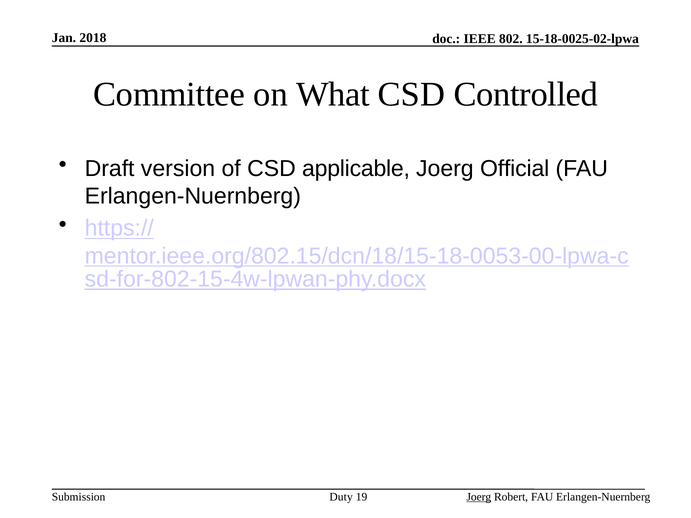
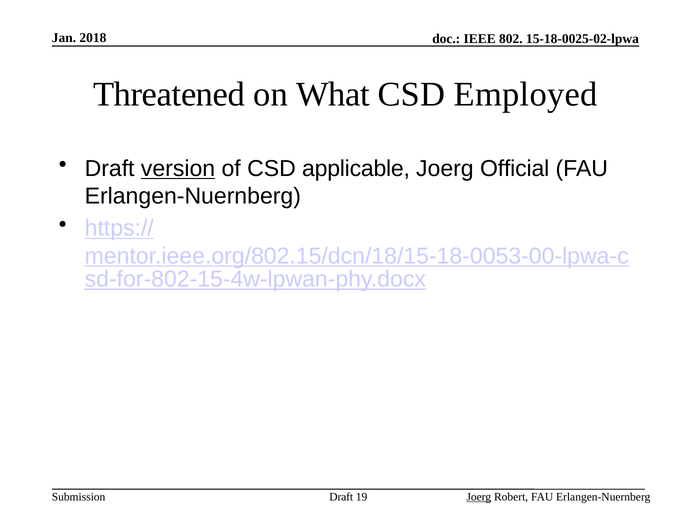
Committee: Committee -> Threatened (169, 95)
Controlled: Controlled -> Employed (526, 95)
version underline: none -> present (178, 169)
Duty: Duty -> Draft (341, 497)
